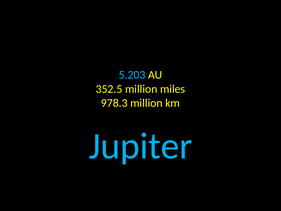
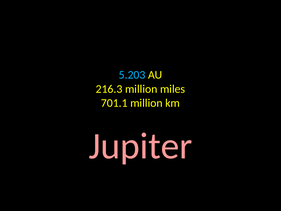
352.5: 352.5 -> 216.3 (109, 89)
978.3: 978.3 -> 701.1 (114, 103)
Jupiter colour: light blue -> pink (140, 146)
